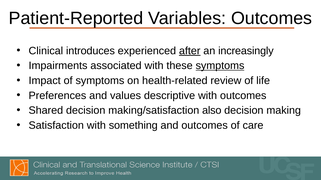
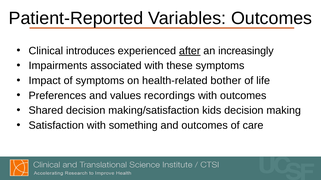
symptoms underline: present -> none (220, 66)
review: review -> bother (226, 81)
descriptive: descriptive -> recordings (169, 96)
also: also -> kids (212, 111)
